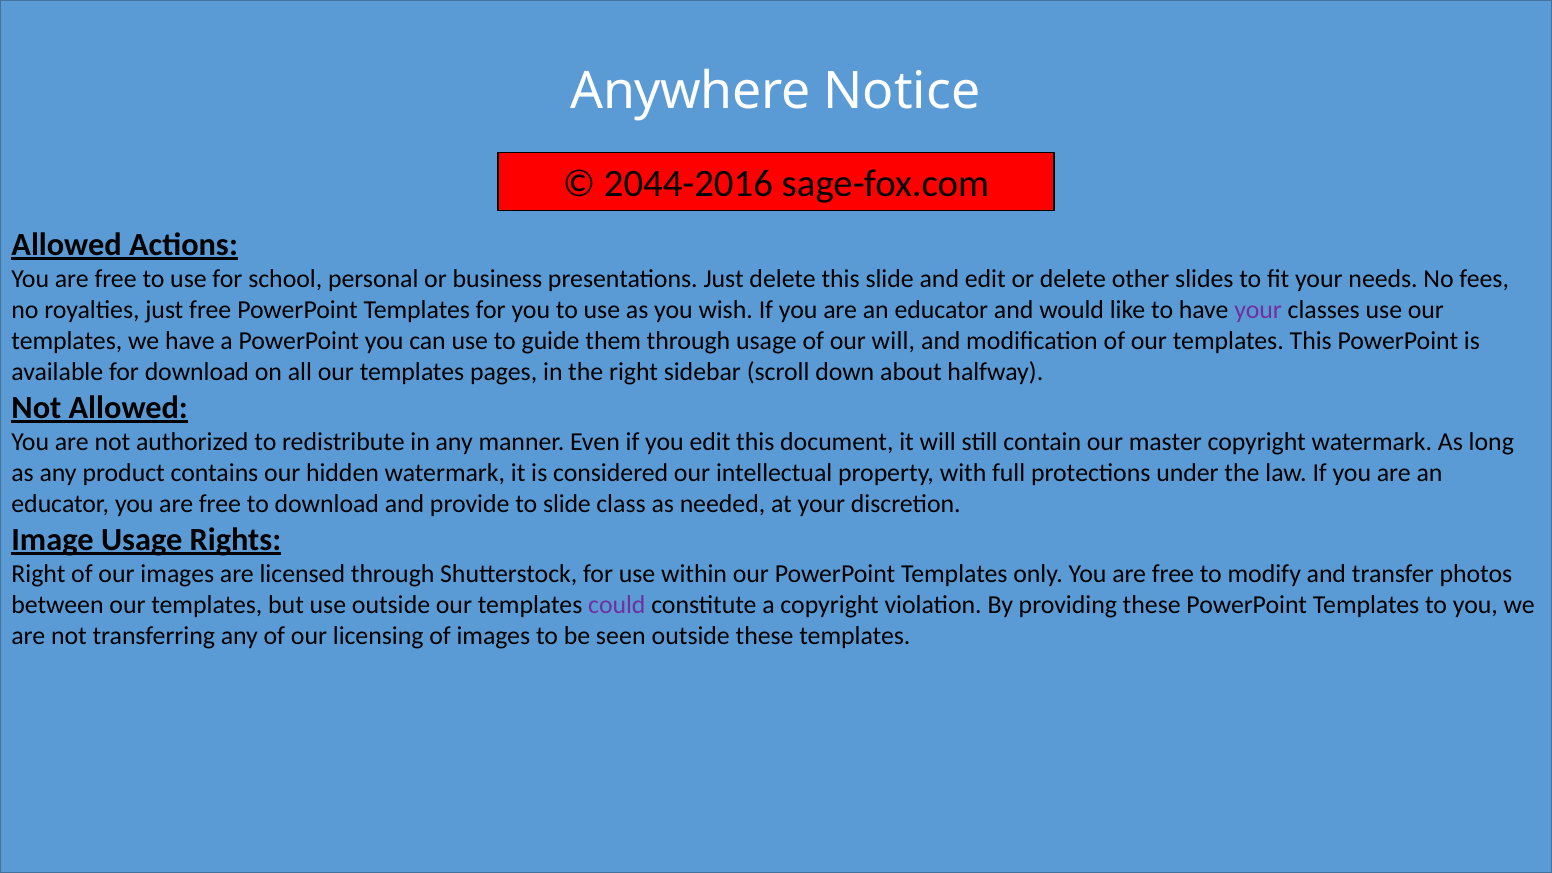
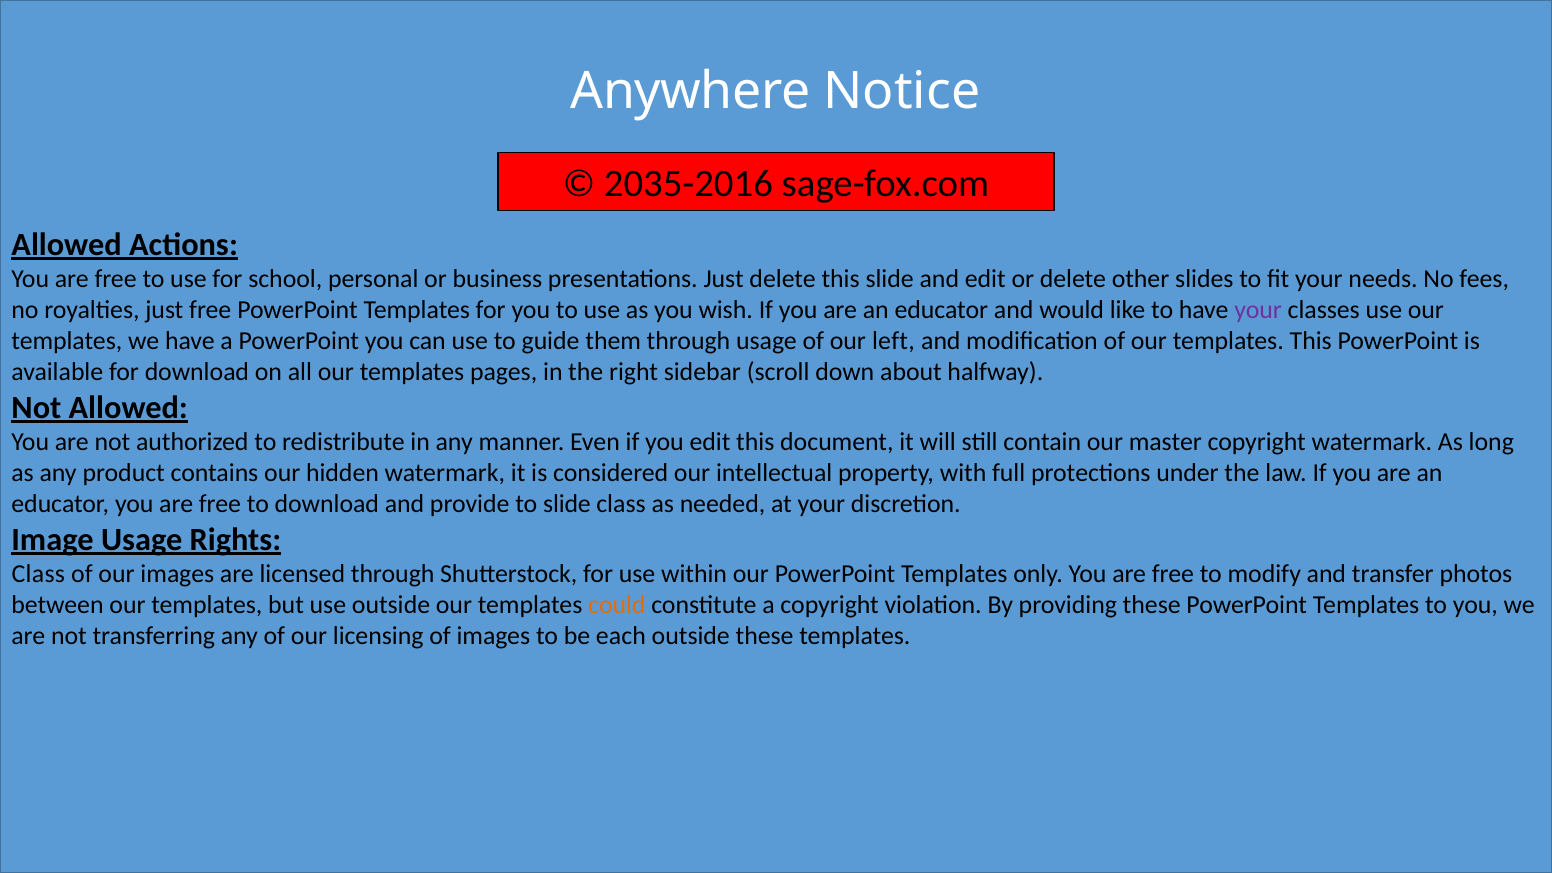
2044-2016: 2044-2016 -> 2035-2016 (688, 184)
our will: will -> left (893, 341)
Right: Right -> Class (38, 574)
could colour: purple -> orange (617, 605)
seen: seen -> each (621, 636)
